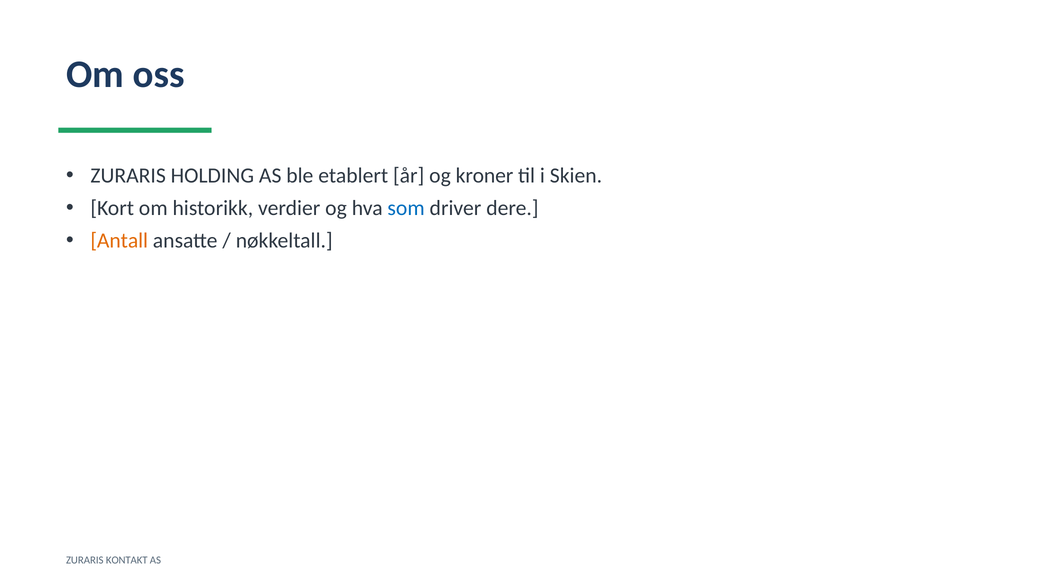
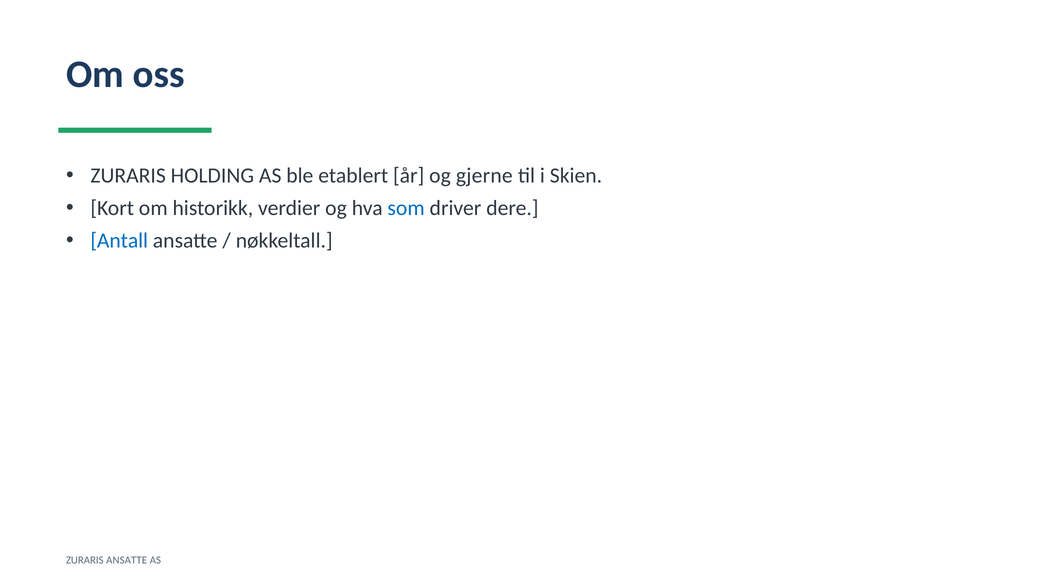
kroner: kroner -> gjerne (484, 176)
Antall colour: orange -> blue (119, 241)
ZURARIS KONTAKT: KONTAKT -> ANSATTE (127, 560)
